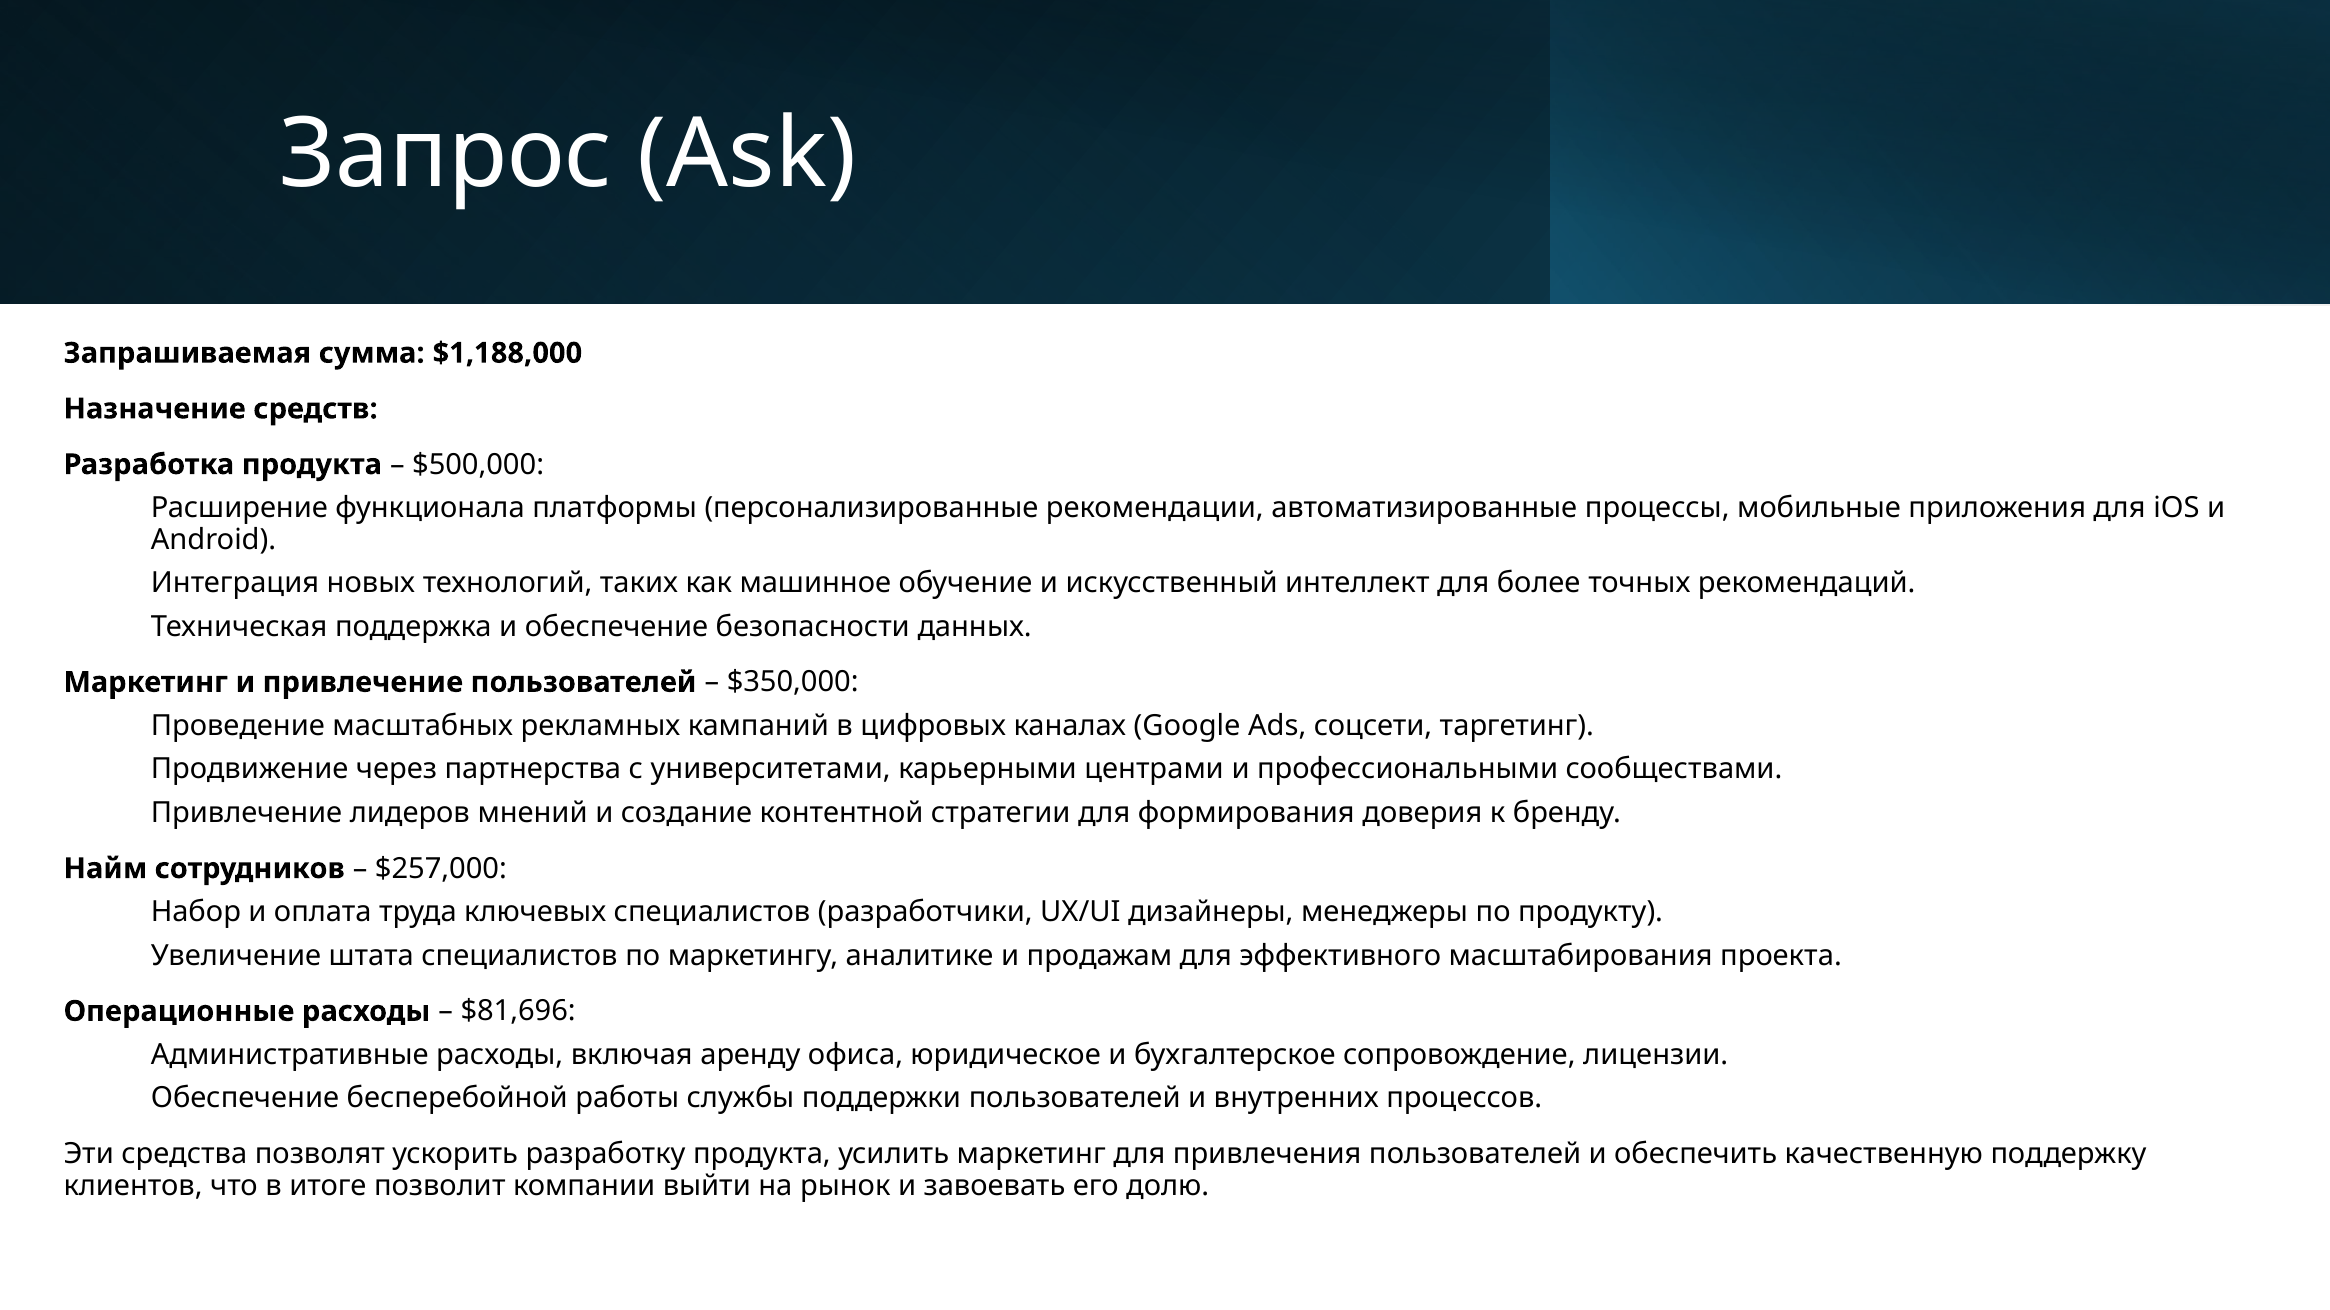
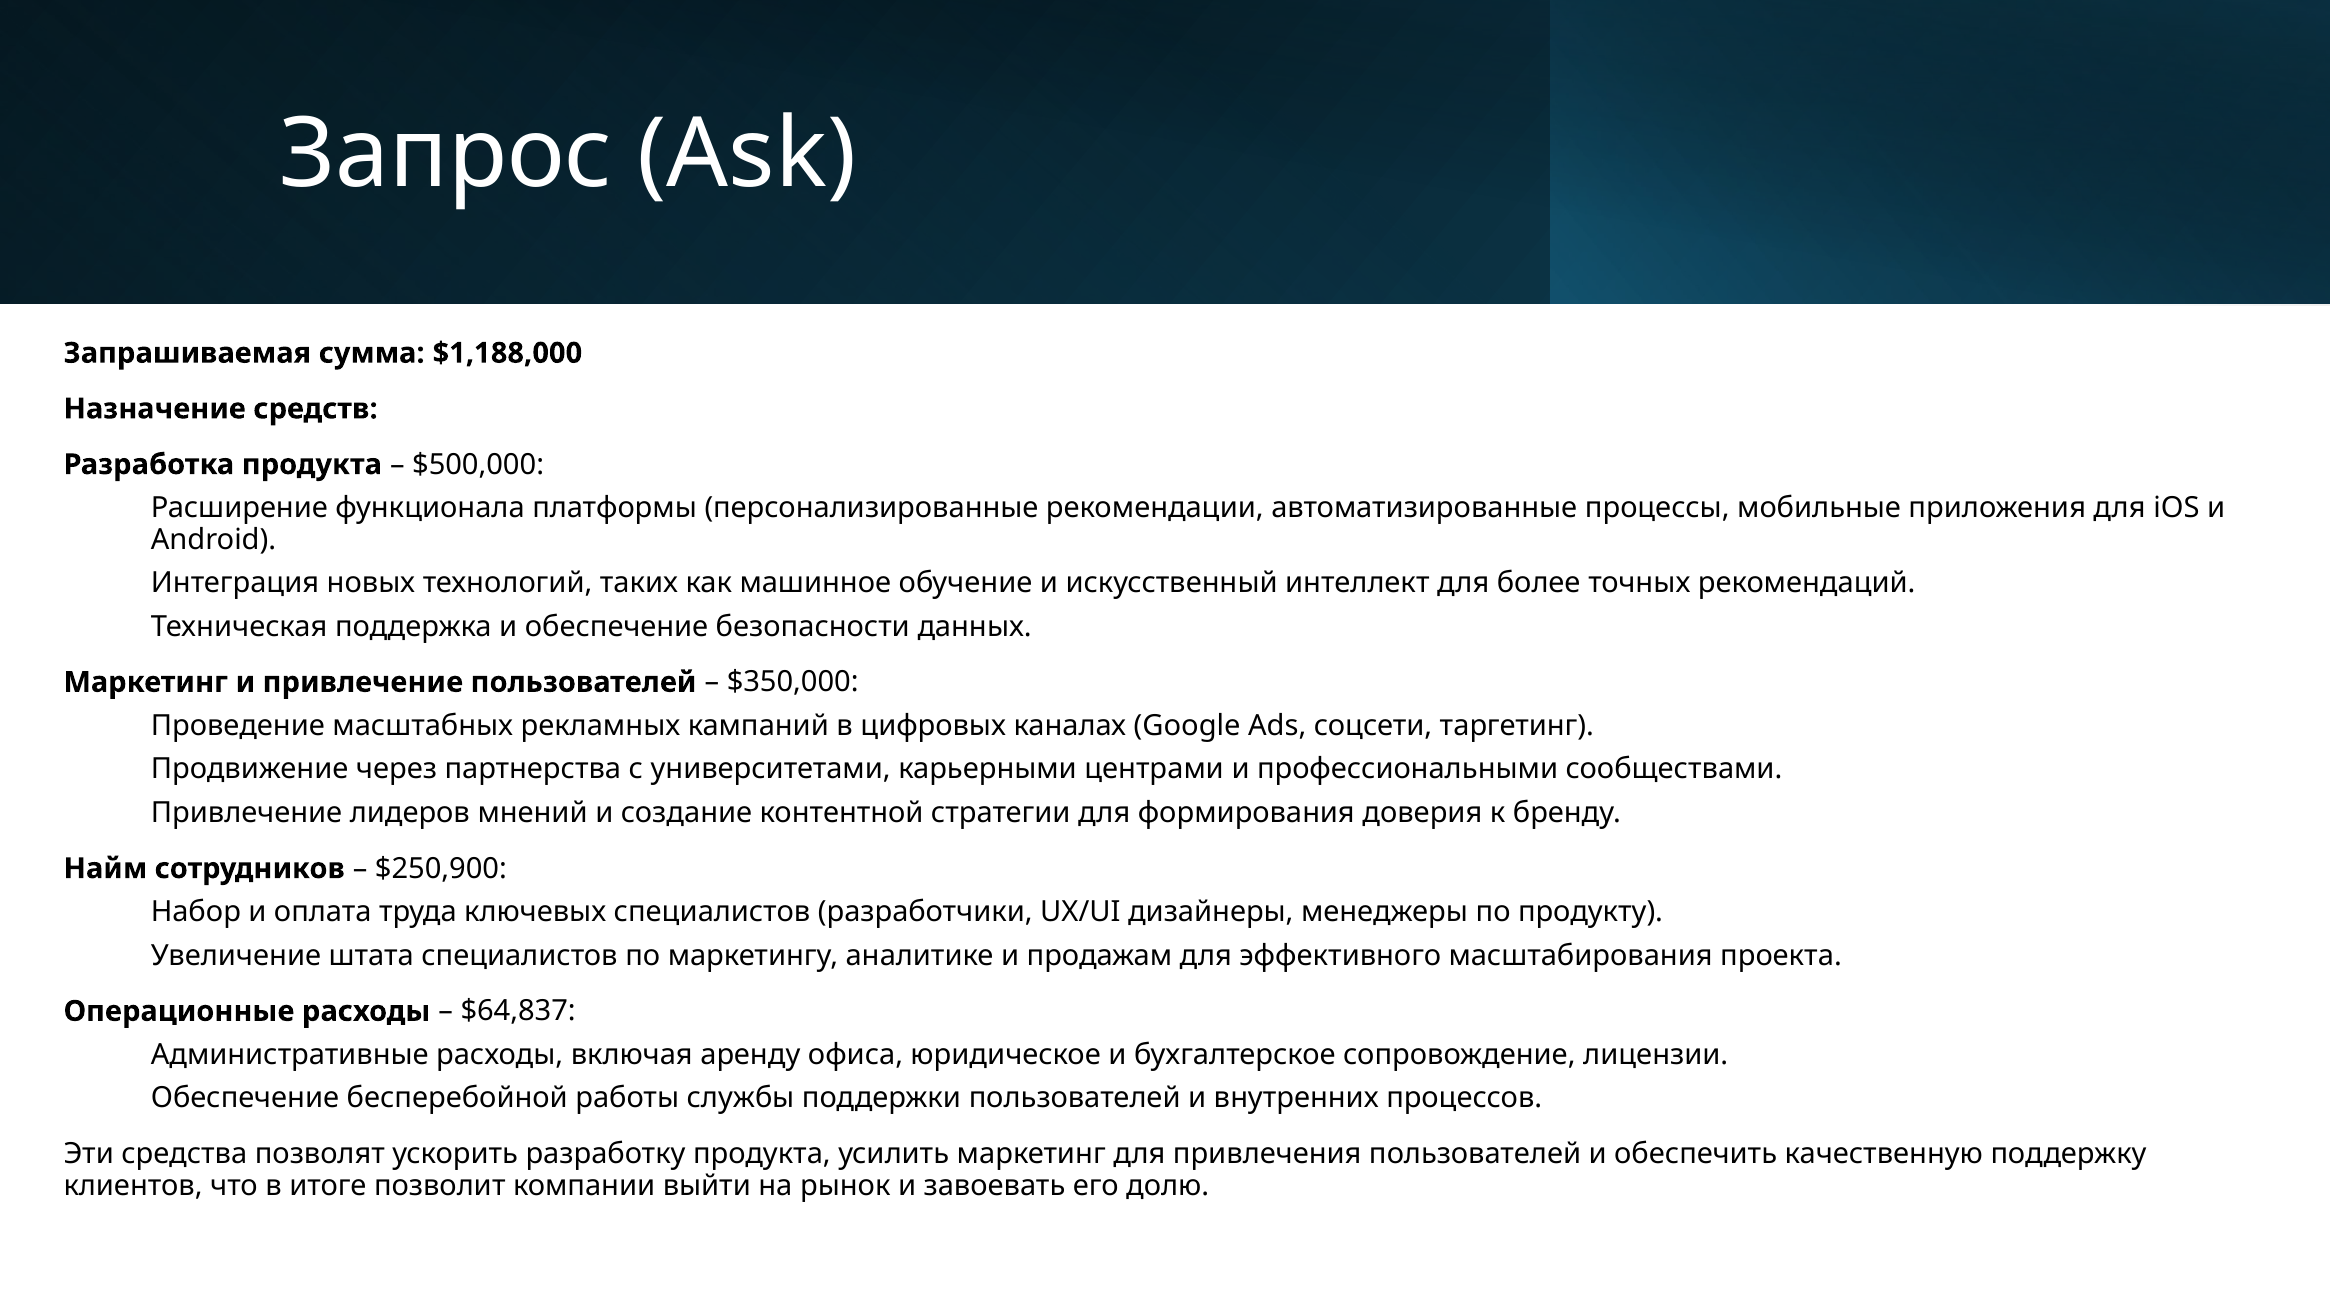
$257,000: $257,000 -> $250,900 (441, 869)
$81,696: $81,696 -> $64,837 (518, 1012)
